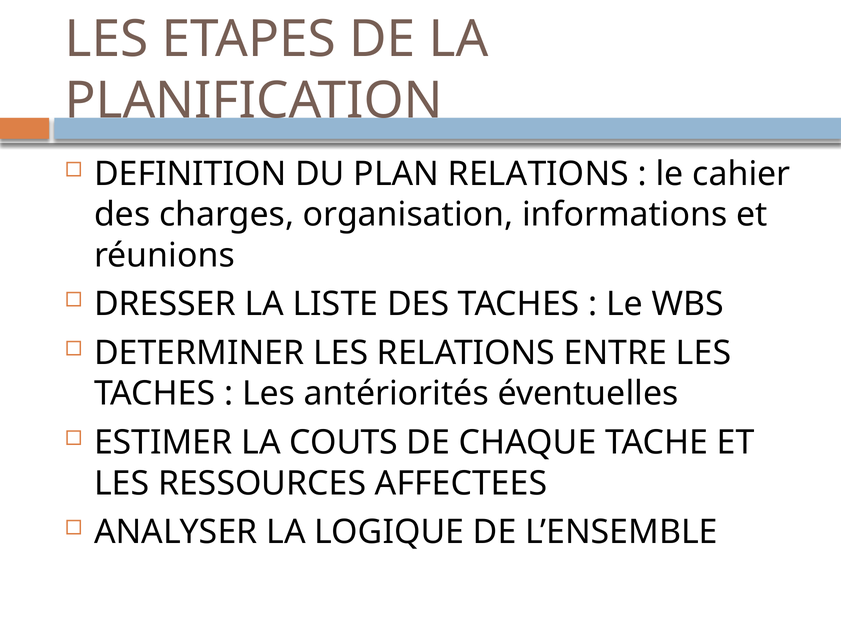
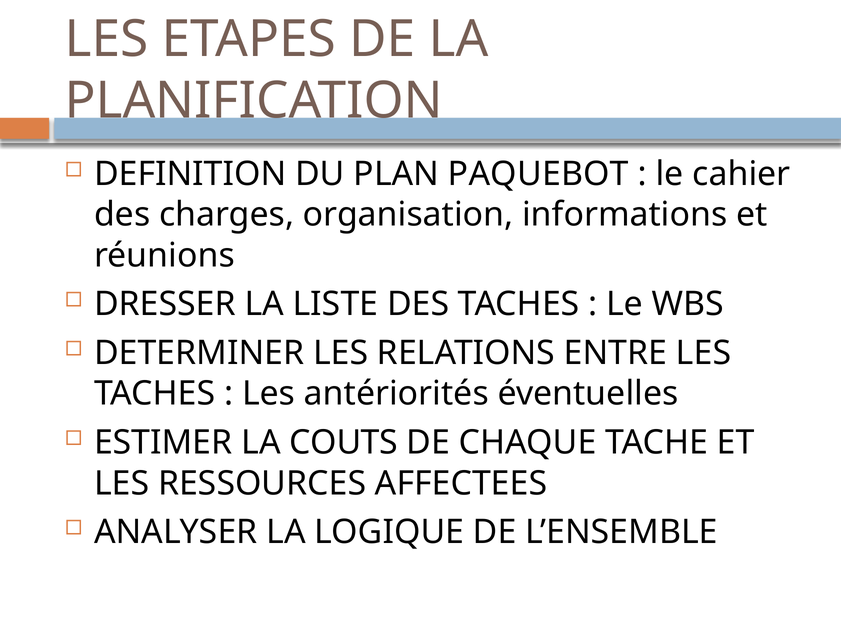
PLAN RELATIONS: RELATIONS -> PAQUEBOT (538, 174)
